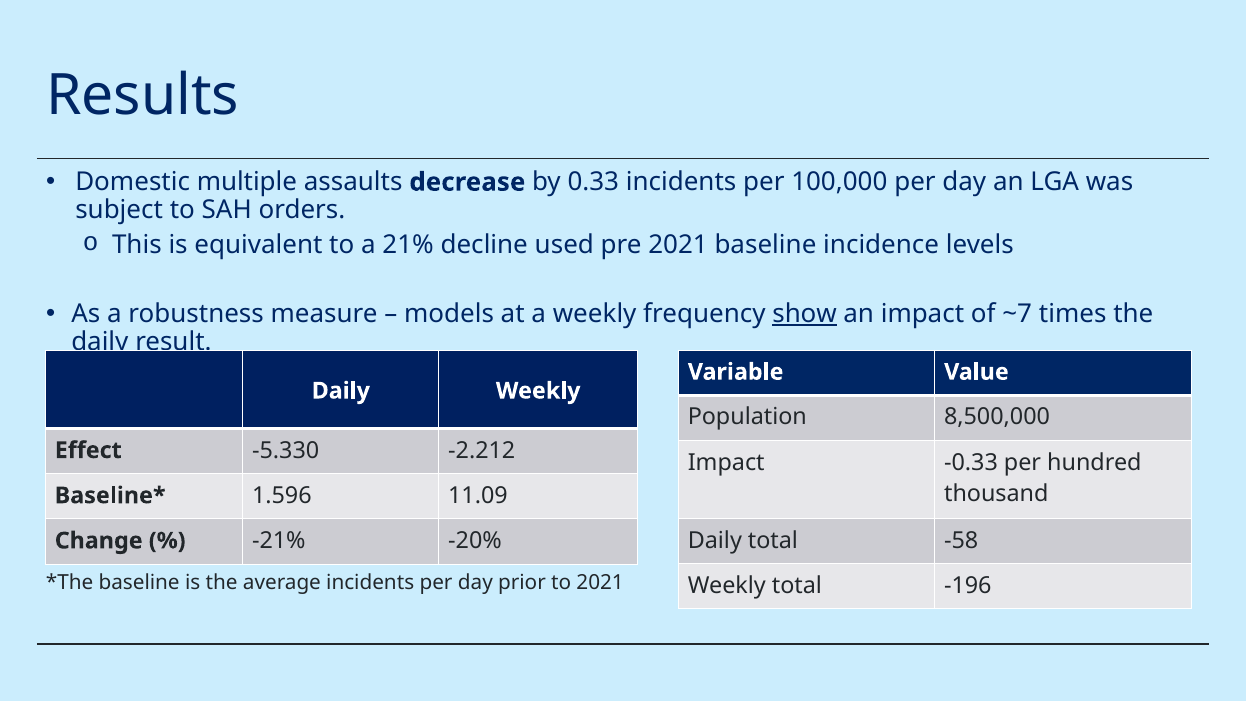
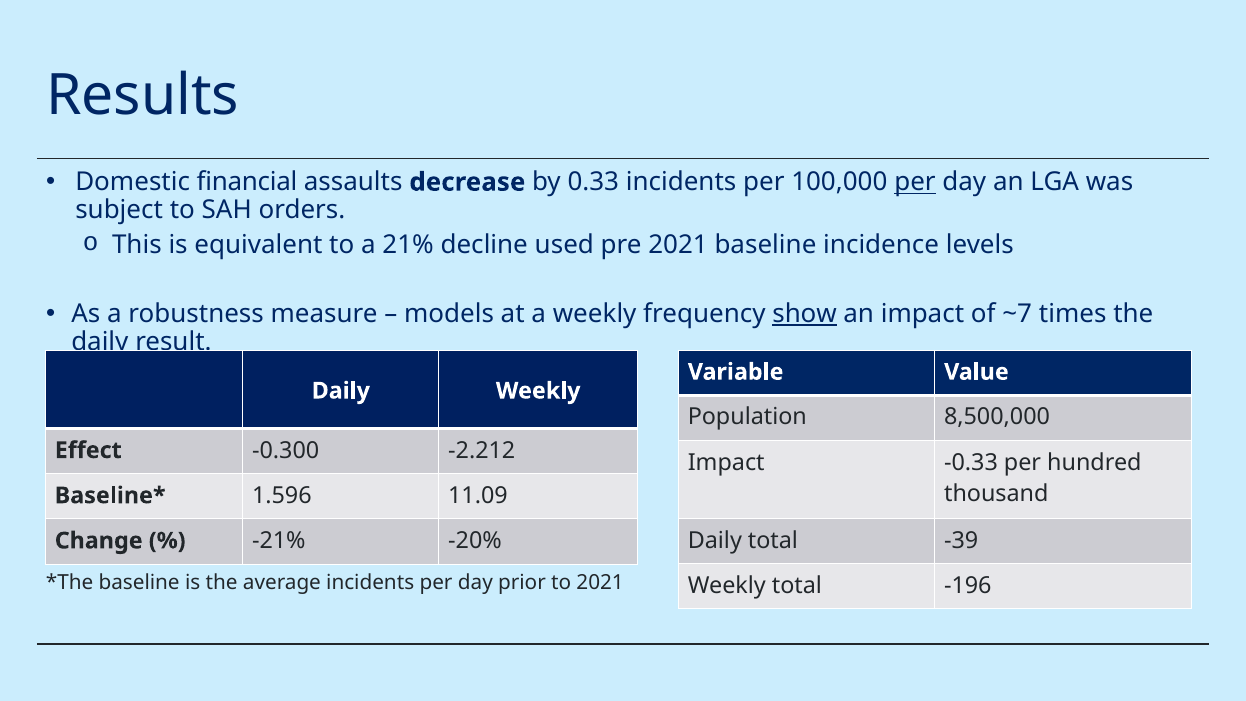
multiple: multiple -> financial (247, 182)
per underline: none -> present (915, 182)
-5.330: -5.330 -> -0.300 (286, 450)
-58: -58 -> -39 (961, 540)
